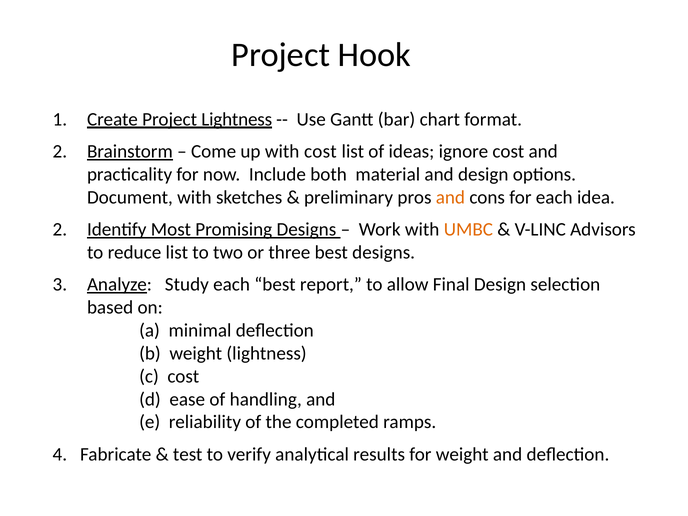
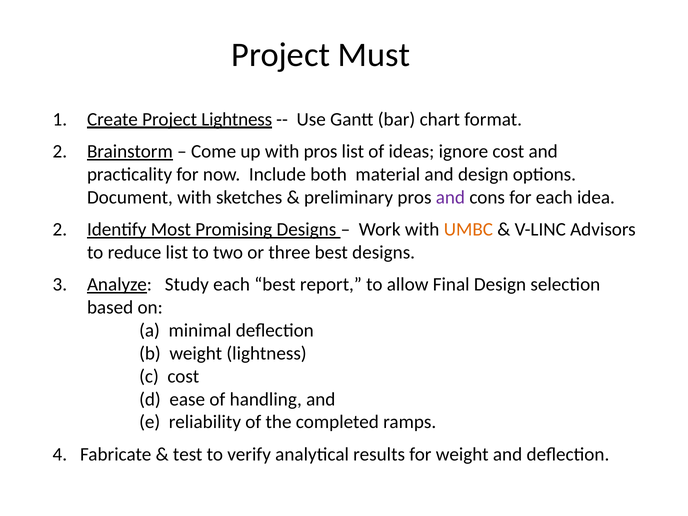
Hook: Hook -> Must (374, 55)
with cost: cost -> pros (321, 151)
and colour: orange -> purple (450, 197)
